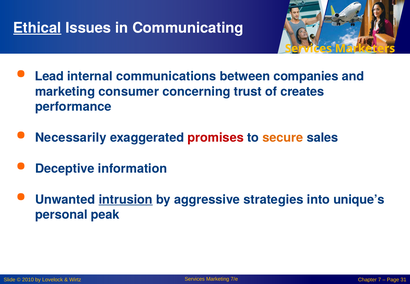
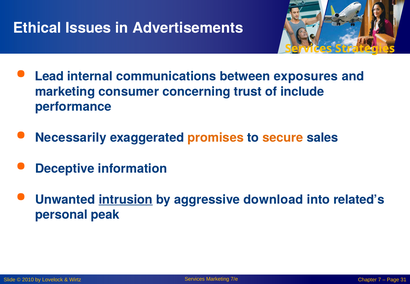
Ethical underline: present -> none (37, 28)
Communicating: Communicating -> Advertisements (188, 28)
Marketers: Marketers -> Strategies (365, 48)
companies: companies -> exposures (306, 76)
creates: creates -> include (302, 92)
promises colour: red -> orange (216, 138)
strategies: strategies -> download (273, 199)
unique’s: unique’s -> related’s (359, 199)
